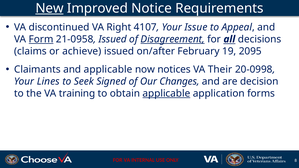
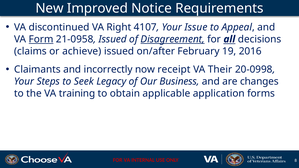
New underline: present -> none (50, 8)
2095: 2095 -> 2016 (250, 51)
and applicable: applicable -> incorrectly (108, 70)
notices: notices -> receipt (174, 70)
Lines: Lines -> Steps (48, 81)
Signed: Signed -> Legacy (111, 81)
Changes: Changes -> Business (179, 81)
decision: decision -> changes (259, 81)
applicable underline: present -> none (166, 93)
